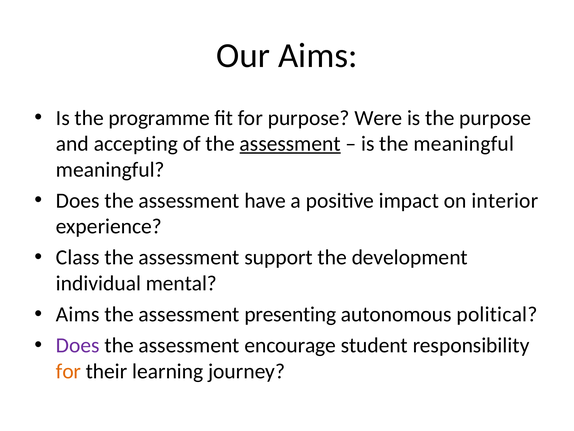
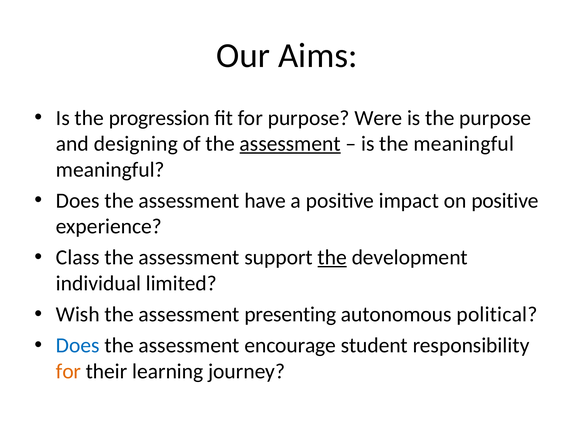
programme: programme -> progression (159, 118)
accepting: accepting -> designing (136, 144)
on interior: interior -> positive (505, 200)
the underline: none -> present (332, 257)
mental: mental -> limited (181, 283)
Aims: Aims -> Wish (78, 314)
Does colour: purple -> blue (78, 345)
